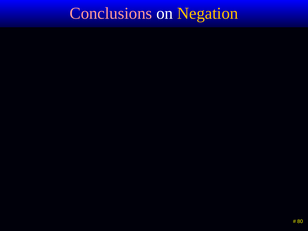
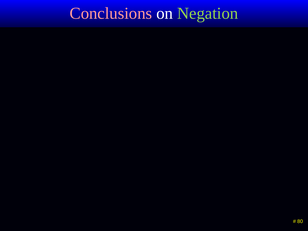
Negation colour: yellow -> light green (208, 13)
